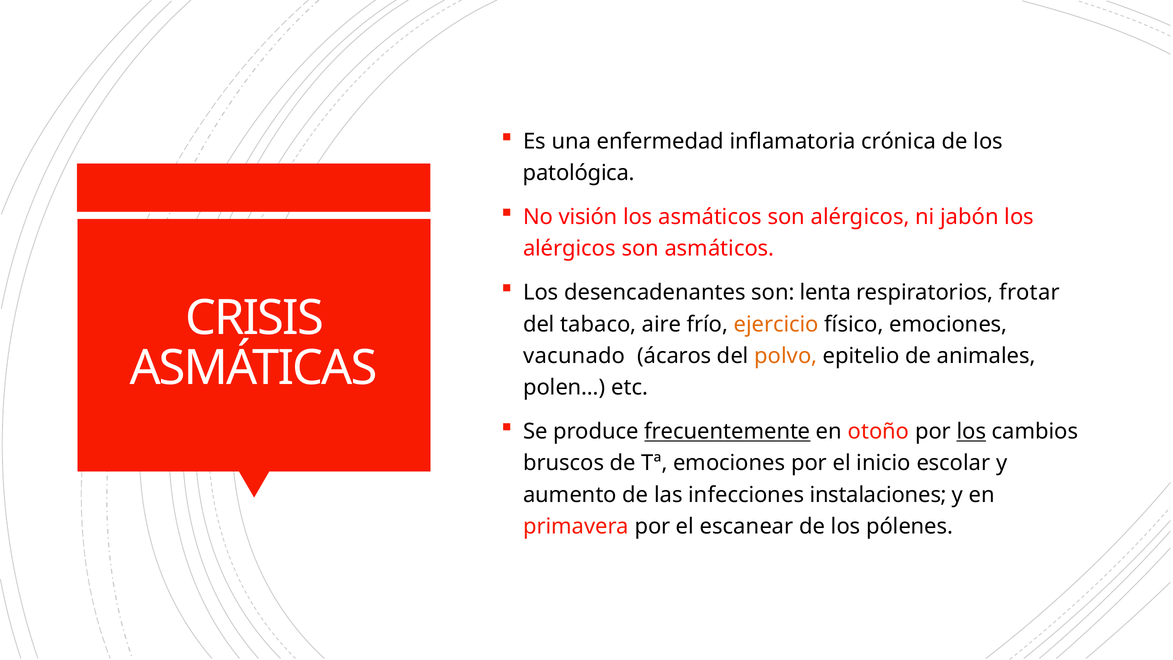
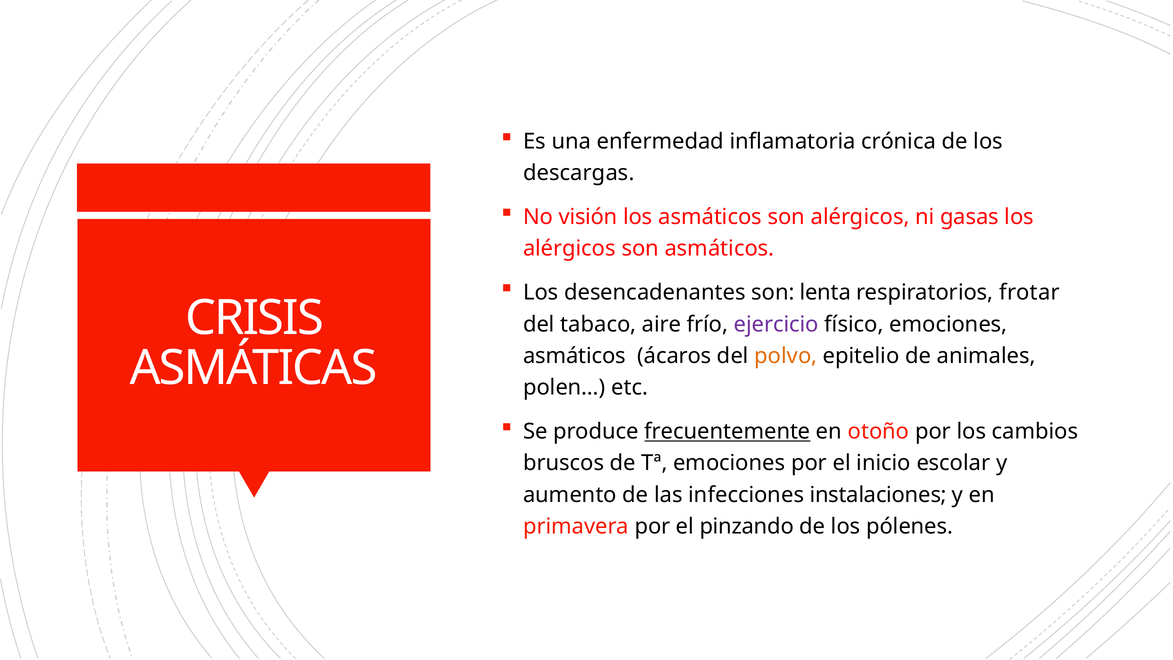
patológica: patológica -> descargas (579, 173)
jabón: jabón -> gasas (969, 217)
ejercicio colour: orange -> purple (776, 324)
vacunado: vacunado -> asmáticos (574, 356)
los underline: present -> none (971, 431)
escanear: escanear -> pinzando (747, 526)
